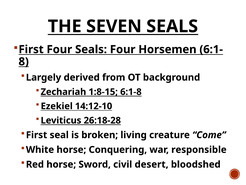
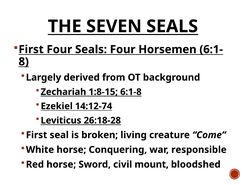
14:12-10: 14:12-10 -> 14:12-74 (94, 106)
desert: desert -> mount (152, 164)
